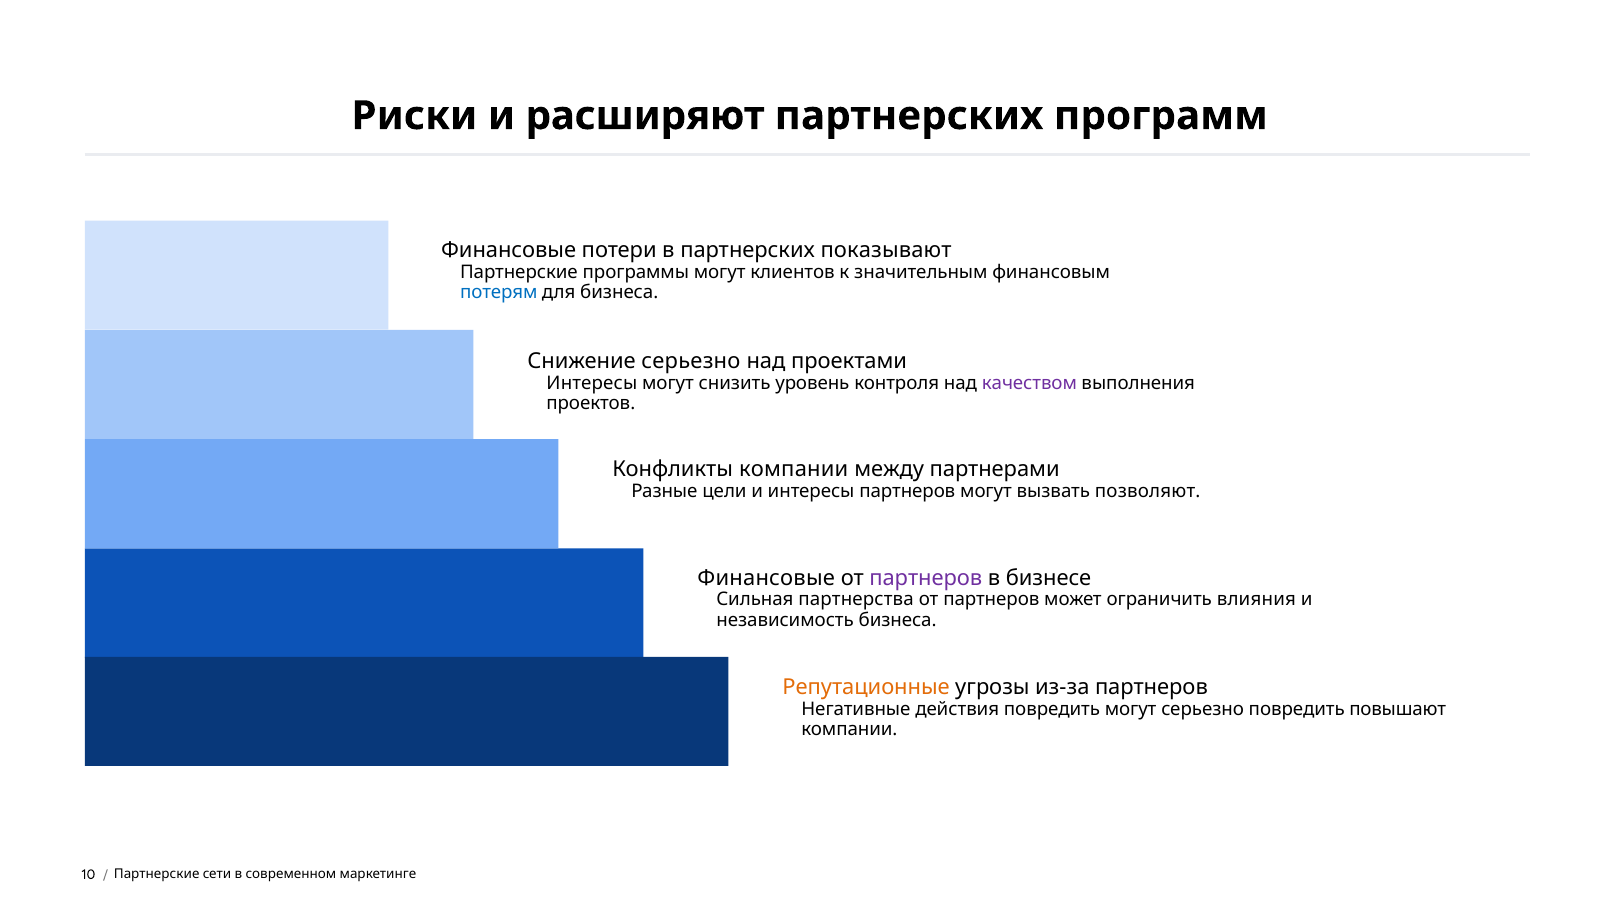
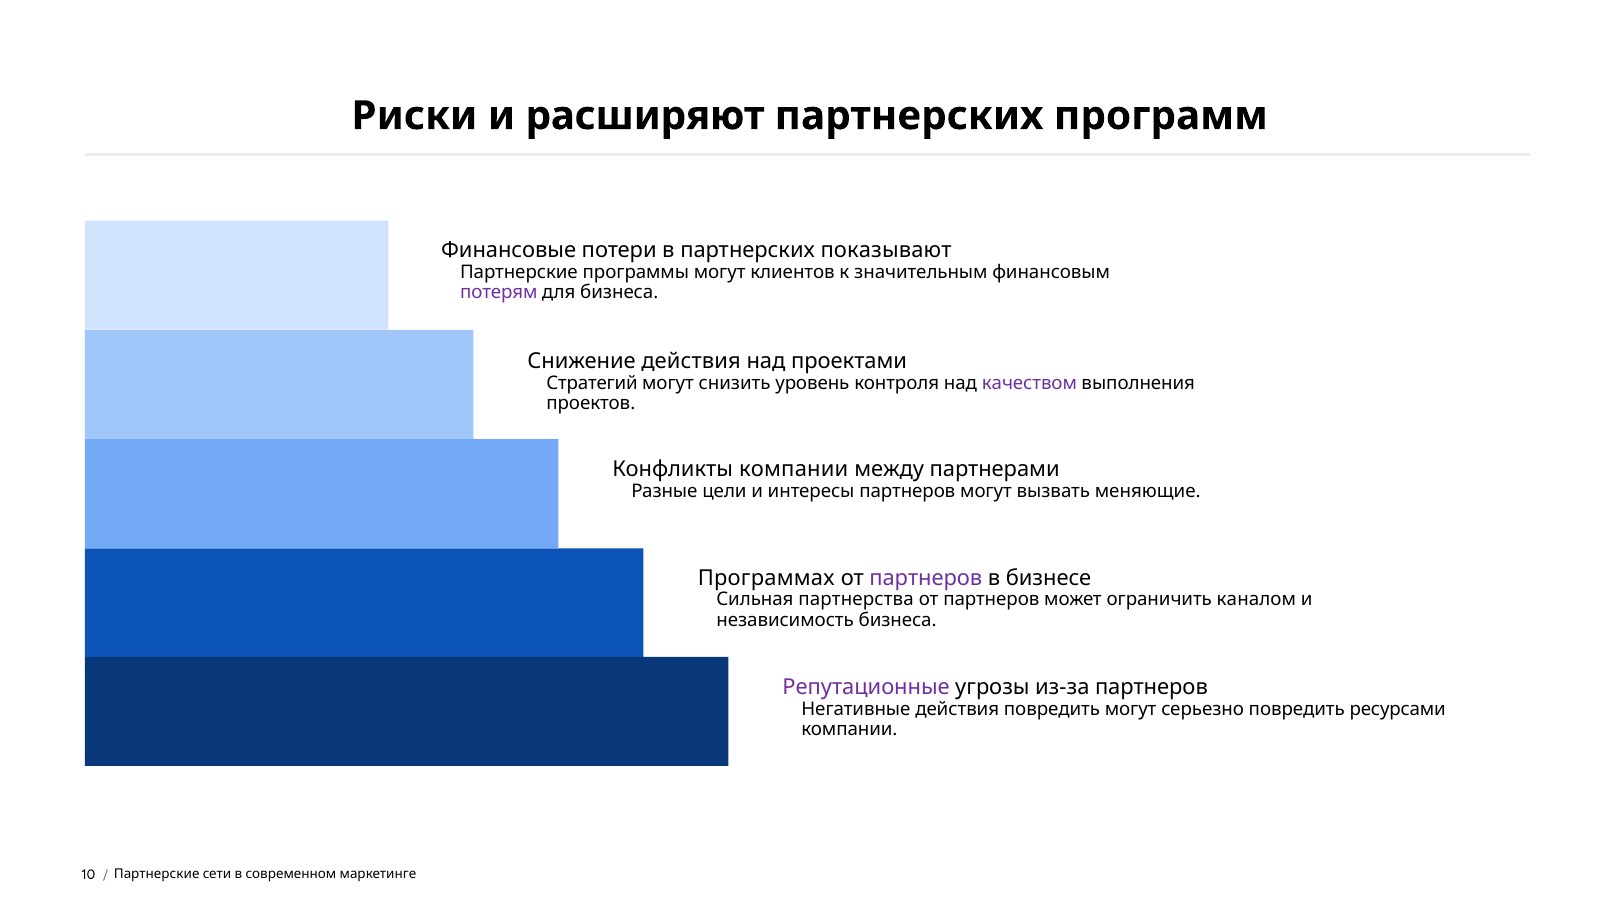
потерям colour: blue -> purple (499, 292)
Снижение серьезно: серьезно -> действия (691, 361)
Интересы: Интересы -> Стратегий (592, 383)
позволяют: позволяют -> меняющие (1148, 491)
Финансовые: Финансовые -> Программах (766, 578)
влияния: влияния -> каналом (1256, 600)
Репутационные colour: orange -> purple (866, 688)
повышают: повышают -> ресурсами (1398, 710)
